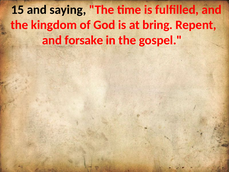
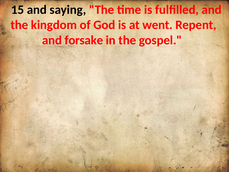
bring: bring -> went (158, 25)
